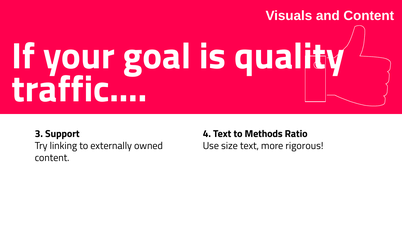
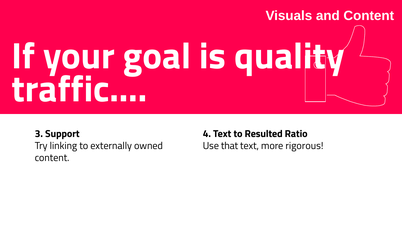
Methods: Methods -> Resulted (264, 134)
size: size -> that (230, 146)
